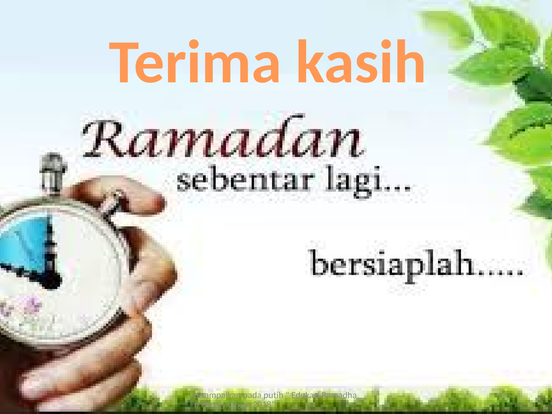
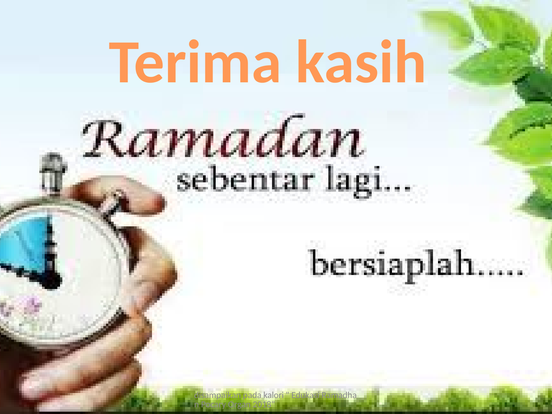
putih: putih -> kalori (274, 395)
